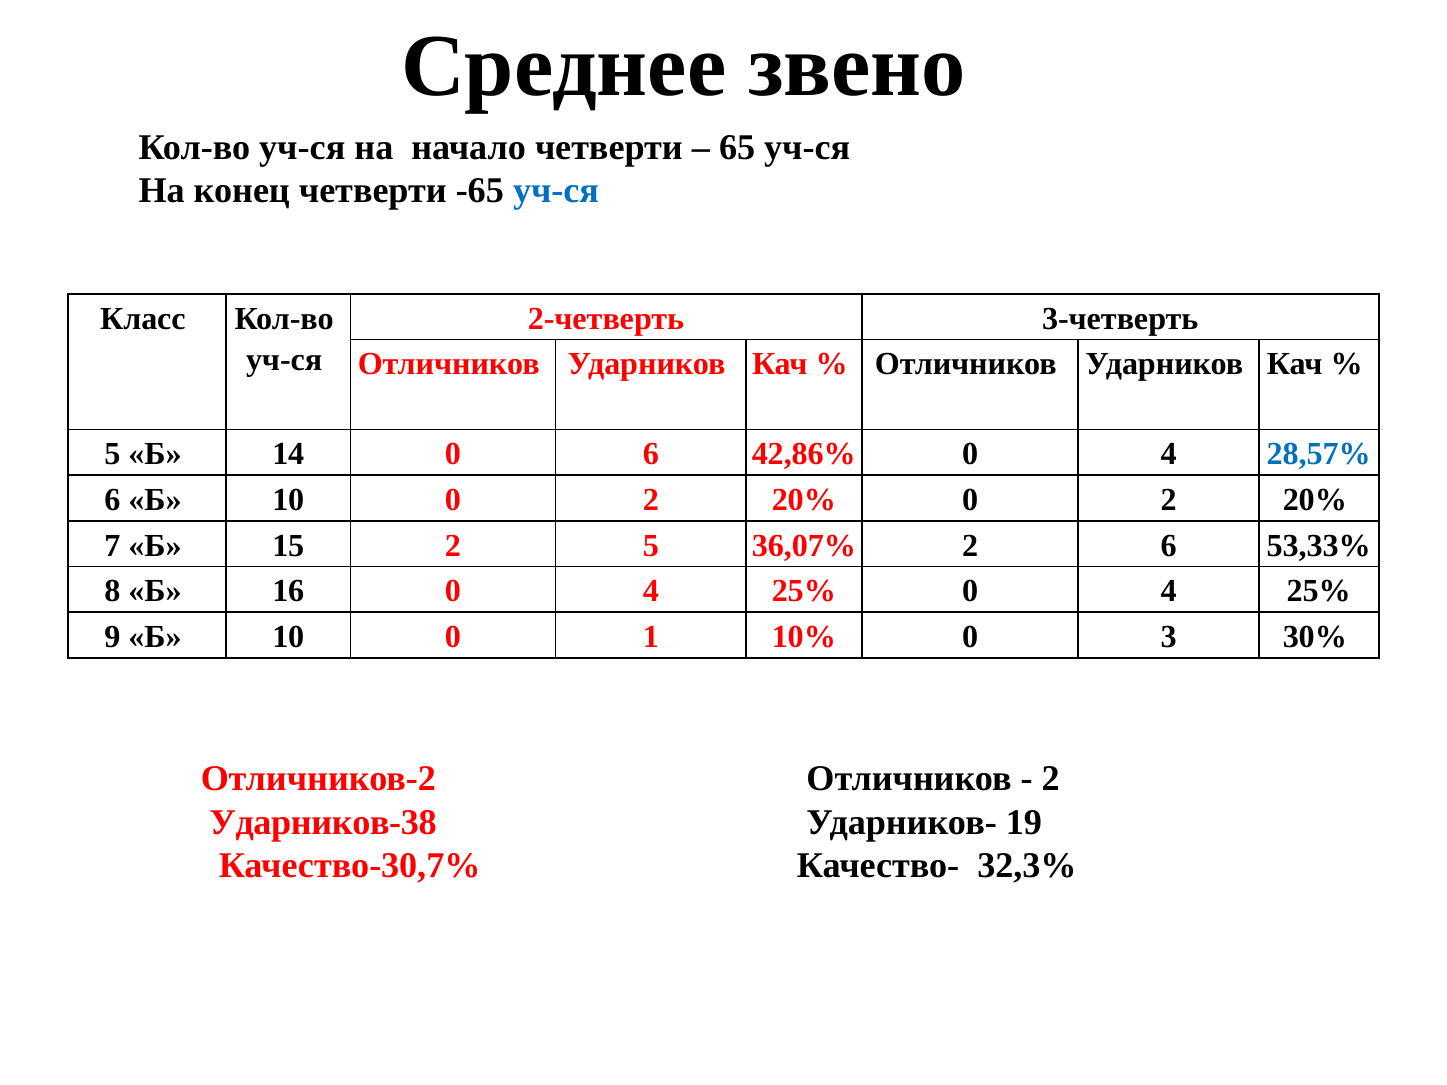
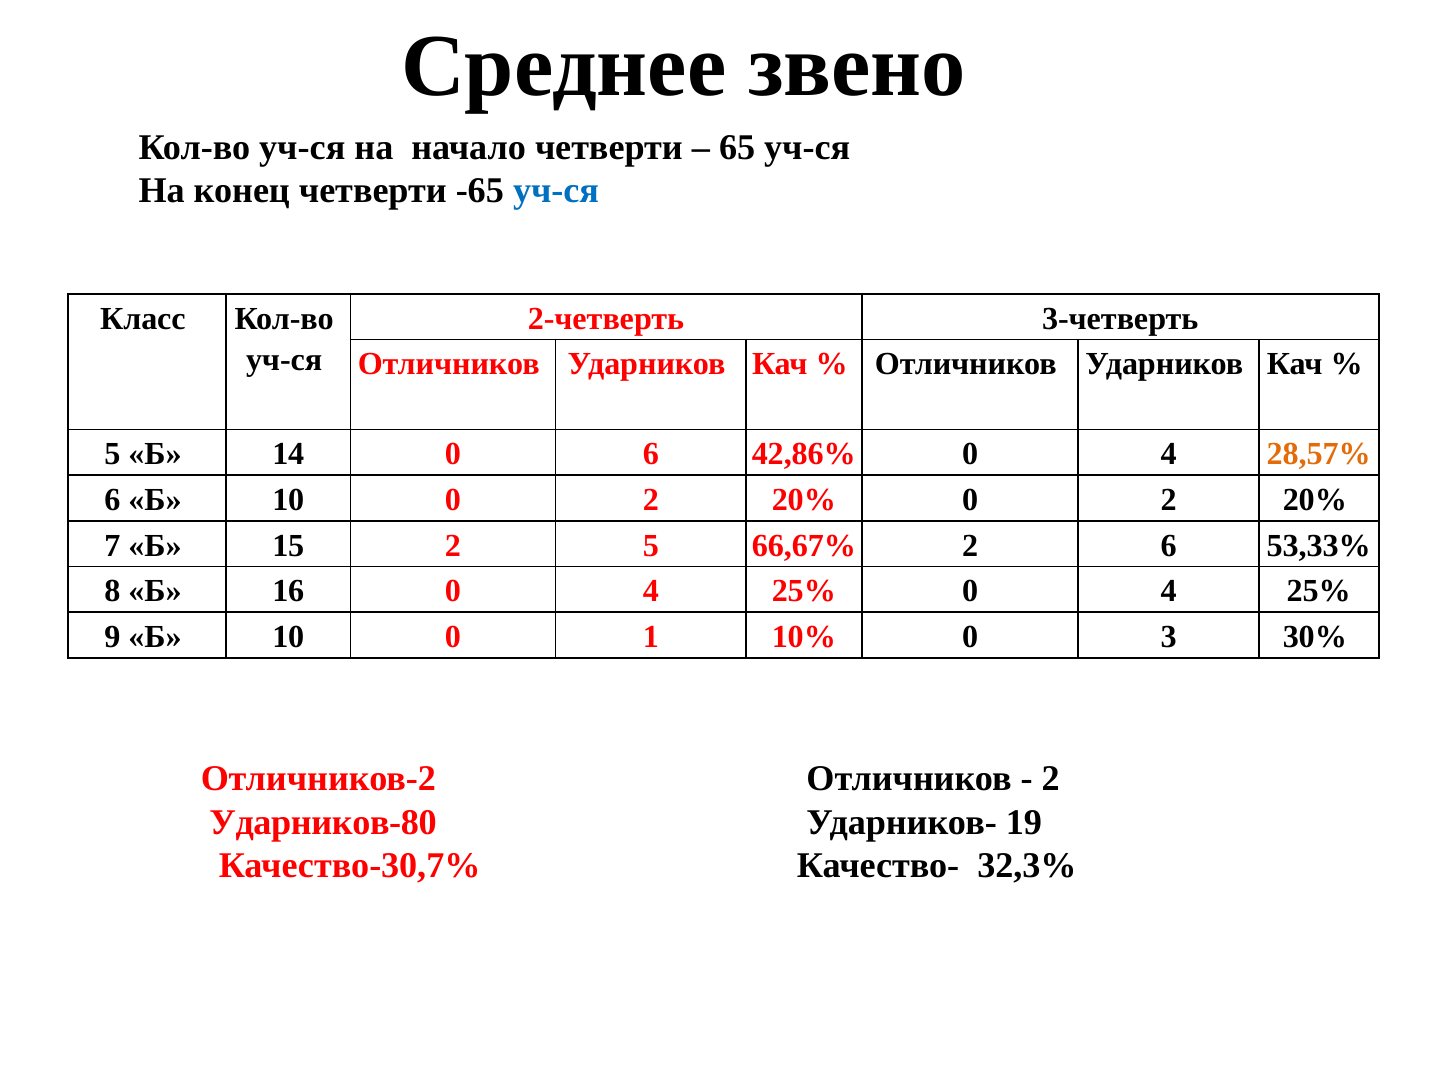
28,57% colour: blue -> orange (1319, 454)
36,07%: 36,07% -> 66,67% (804, 546)
Ударников-38: Ударников-38 -> Ударников-80 (323, 822)
